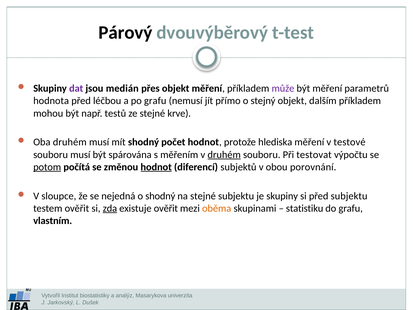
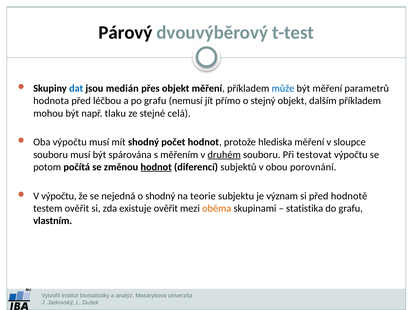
dat colour: purple -> blue (76, 88)
může colour: purple -> blue (283, 88)
testů: testů -> tlaku (115, 113)
krve: krve -> celá (179, 113)
Oba druhém: druhém -> výpočtu (70, 142)
testové: testové -> sloupce (350, 142)
potom underline: present -> none (47, 167)
V sloupce: sloupce -> výpočtu (59, 196)
na stejné: stejné -> teorie (203, 196)
je skupiny: skupiny -> význam (282, 196)
před subjektu: subjektu -> hodnotě (349, 196)
zda underline: present -> none (110, 208)
statistiku: statistiku -> statistika (305, 208)
